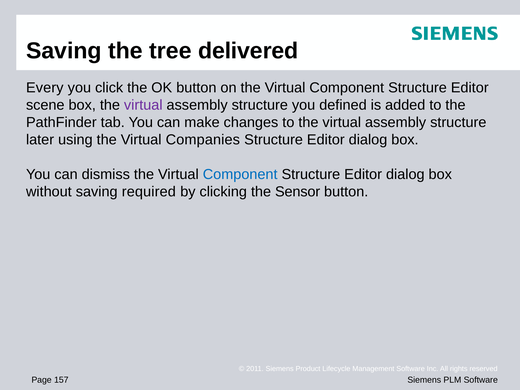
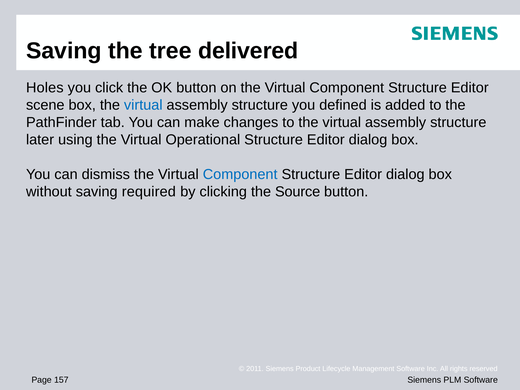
Every: Every -> Holes (45, 88)
virtual colour: purple -> blue (143, 105)
Companies: Companies -> Operational (203, 140)
Sensor: Sensor -> Source (298, 192)
